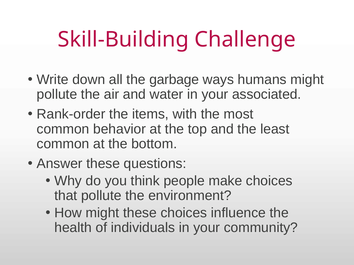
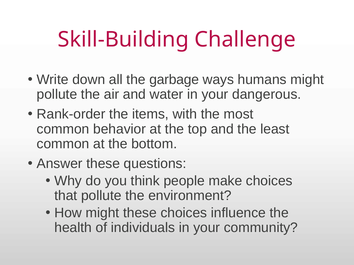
associated: associated -> dangerous (267, 95)
